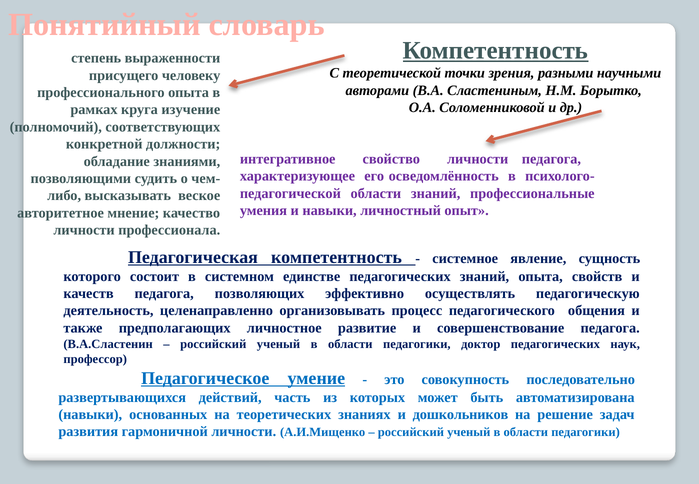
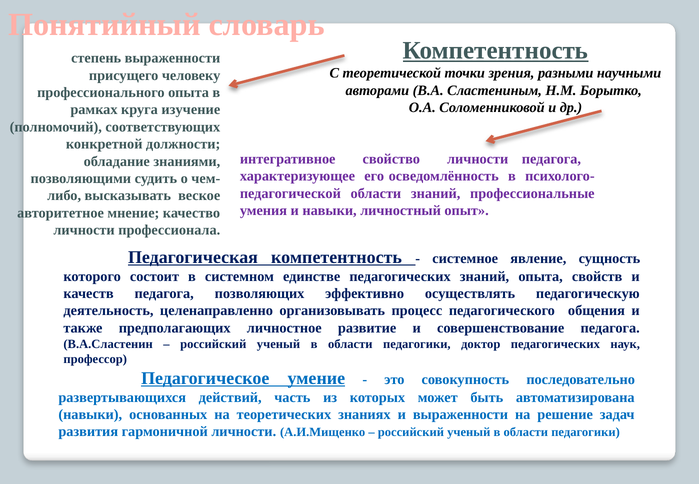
и дошкольников: дошкольников -> выраженности (460, 414)
